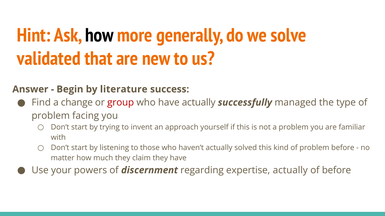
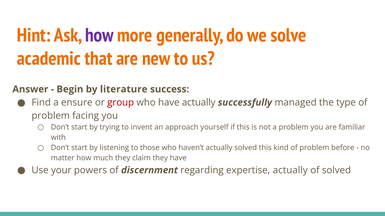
how colour: black -> purple (99, 35)
validated: validated -> academic (49, 59)
change: change -> ensure (77, 103)
of before: before -> solved (336, 171)
